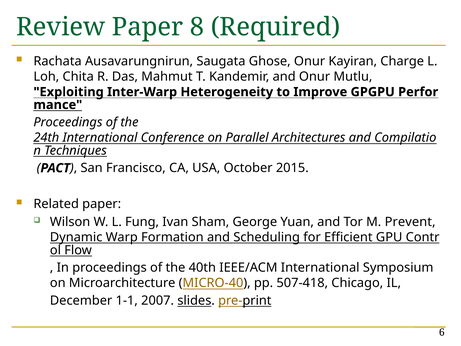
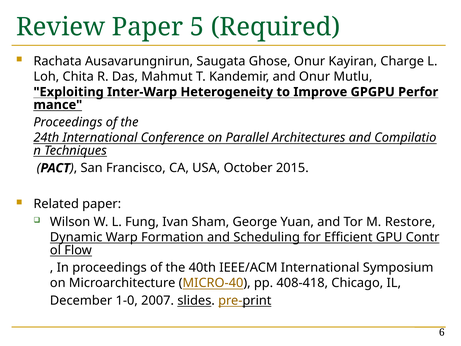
8: 8 -> 5 (197, 27)
Prevent: Prevent -> Restore (410, 222)
507-418: 507-418 -> 408-418 (302, 283)
1-1: 1-1 -> 1-0 (127, 300)
